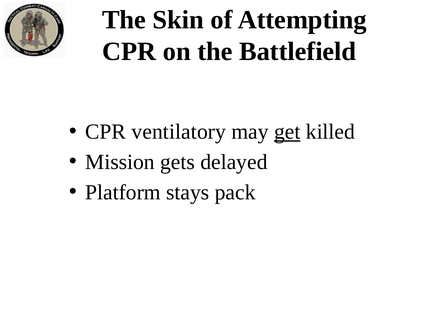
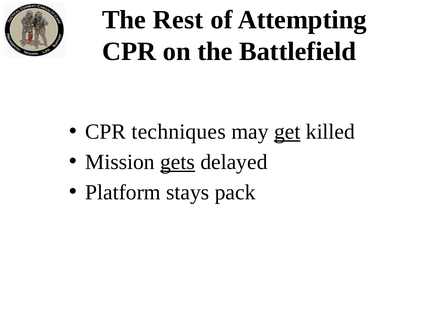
Skin: Skin -> Rest (178, 20)
ventilatory: ventilatory -> techniques (179, 132)
gets underline: none -> present (178, 162)
